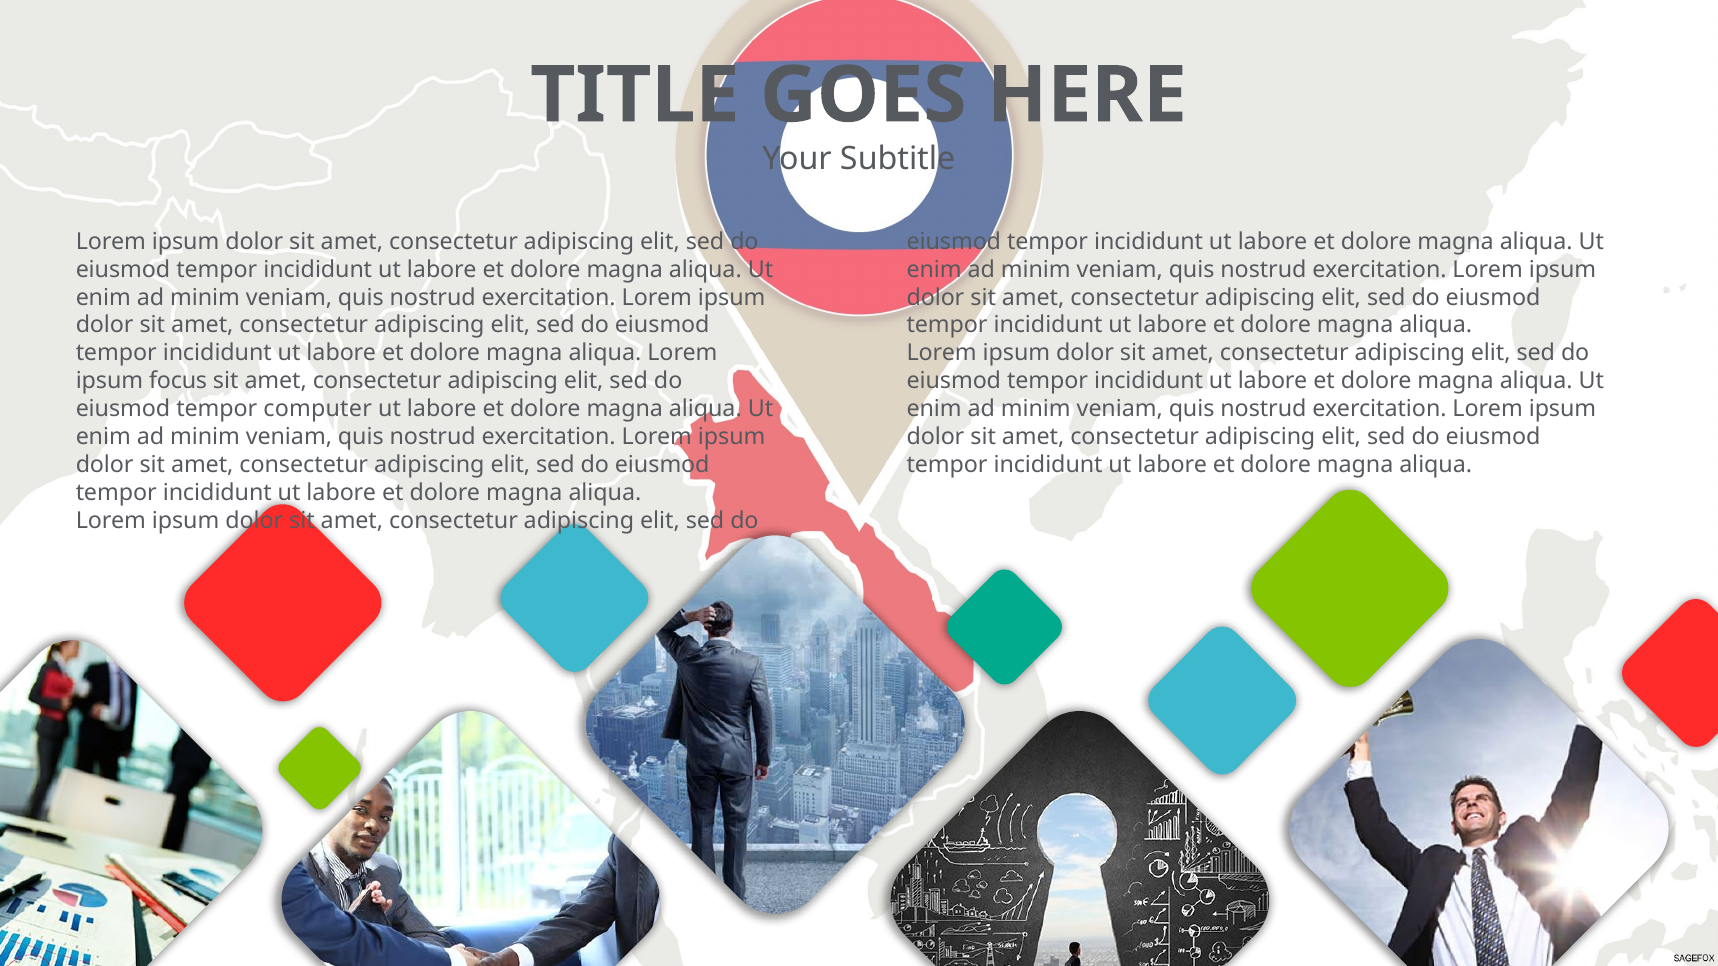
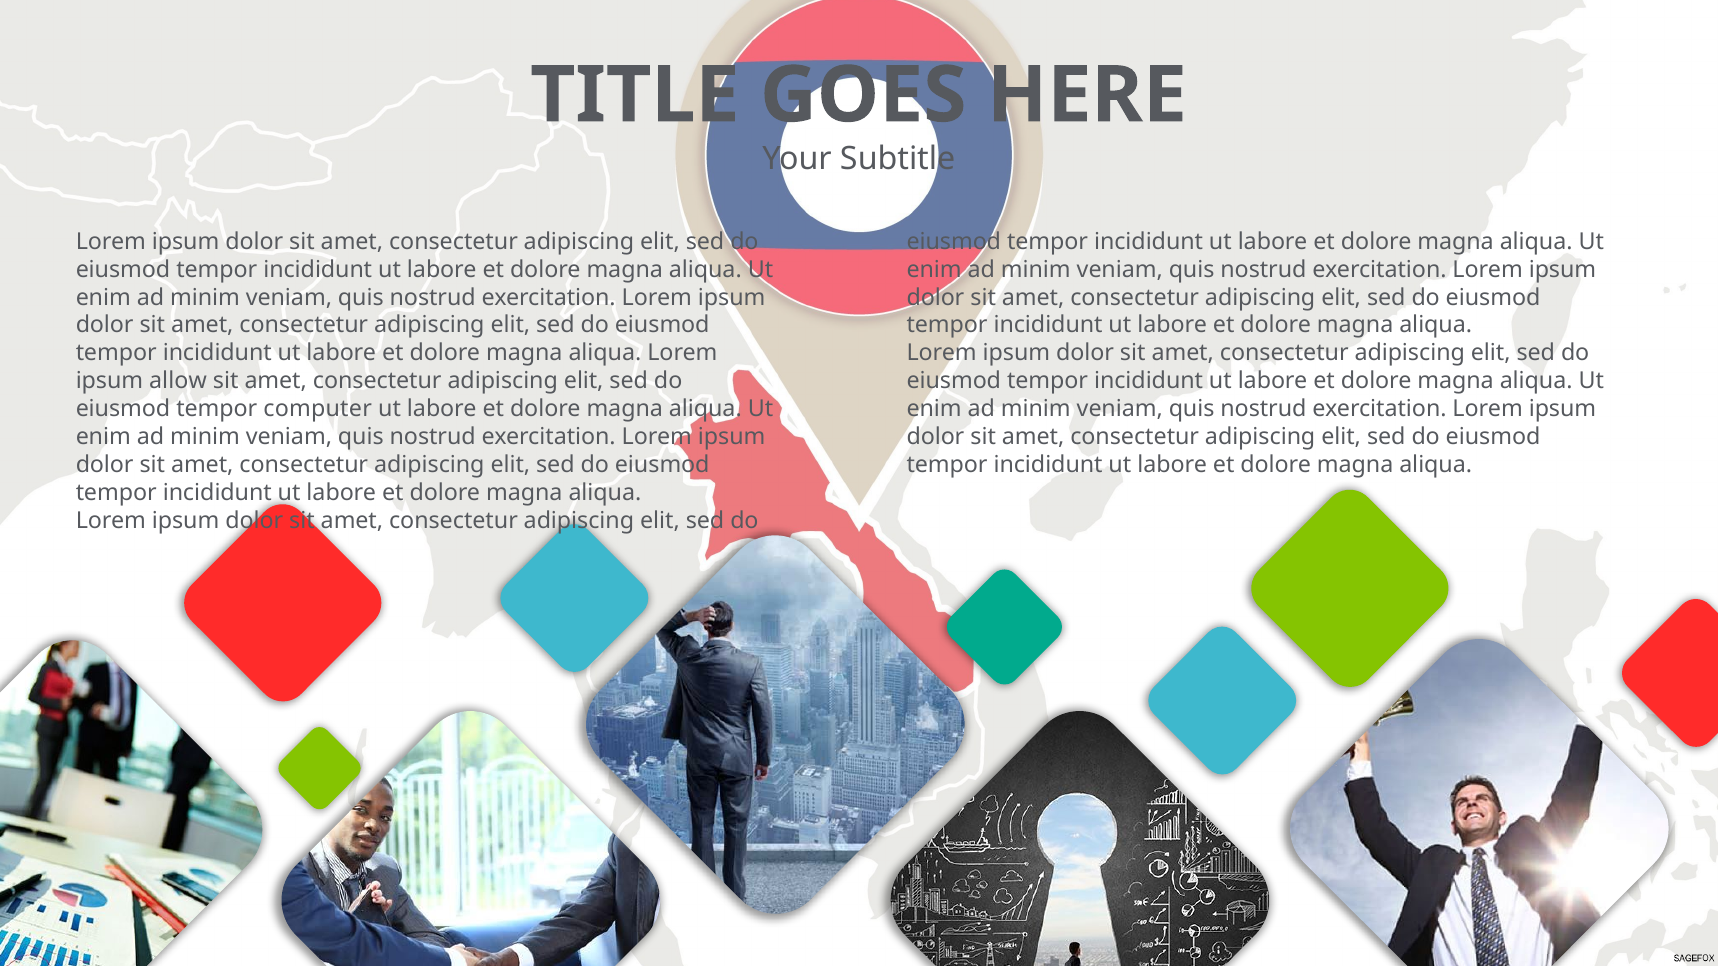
focus: focus -> allow (178, 381)
